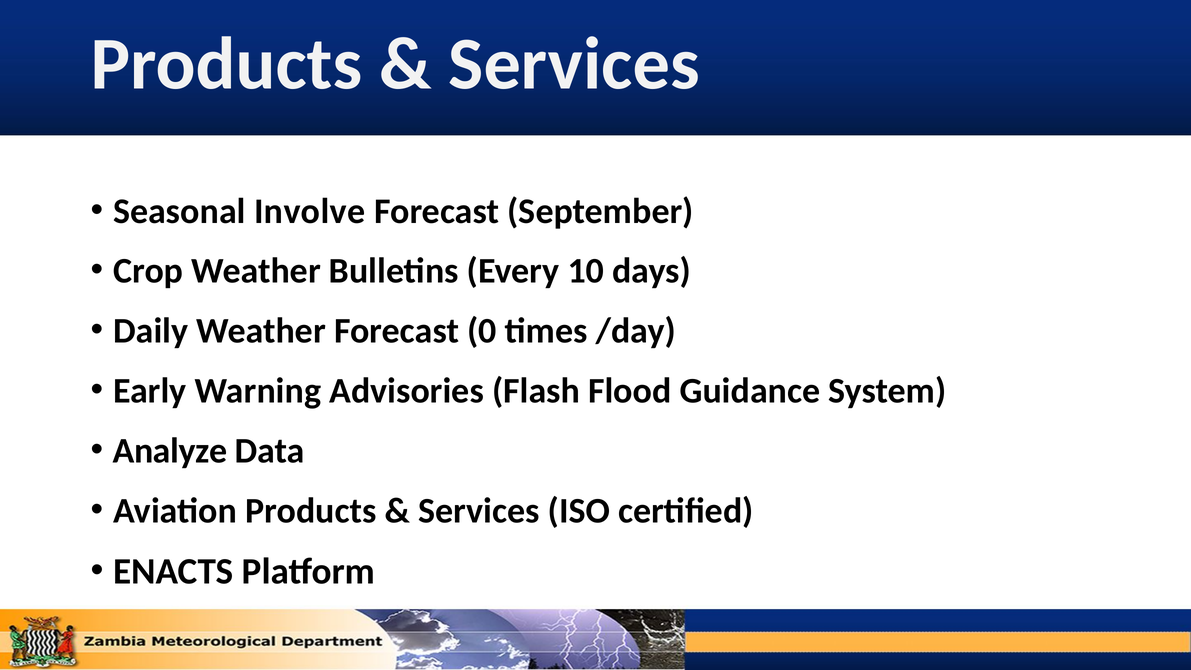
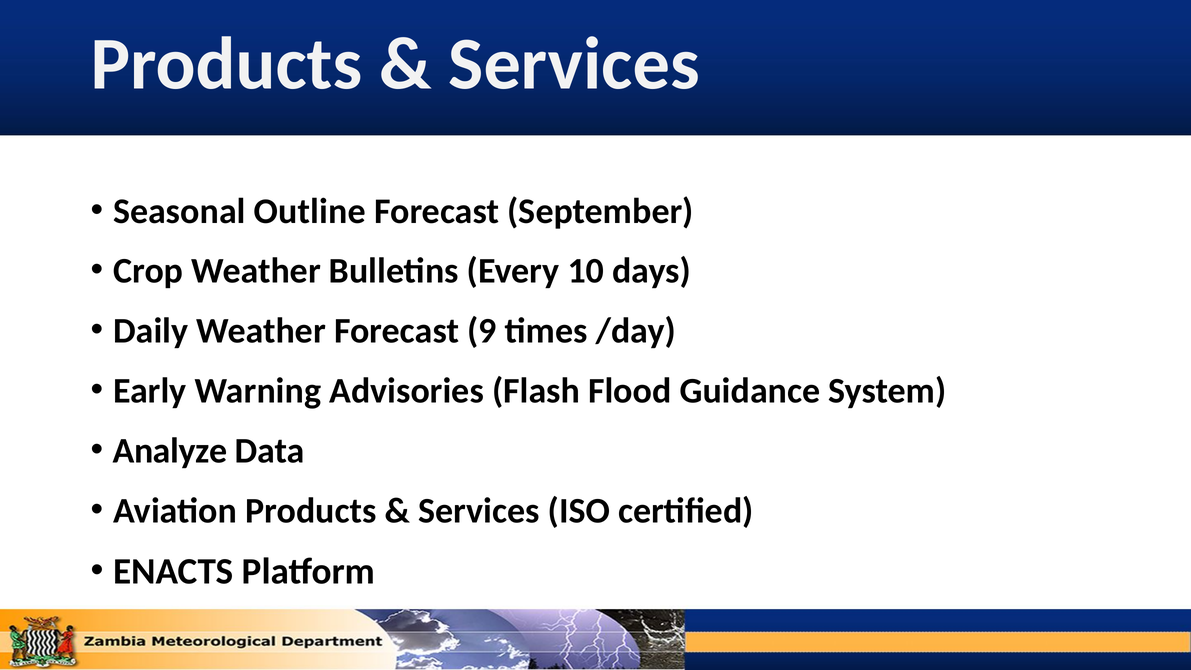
Involve: Involve -> Outline (310, 211)
0: 0 -> 9 (482, 331)
